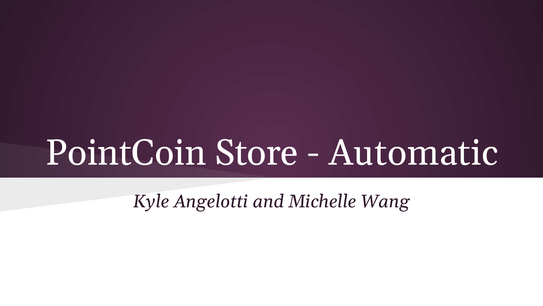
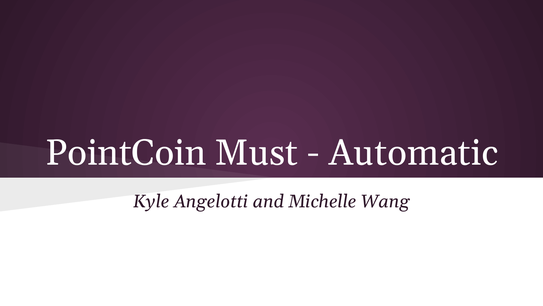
Store: Store -> Must (256, 153)
